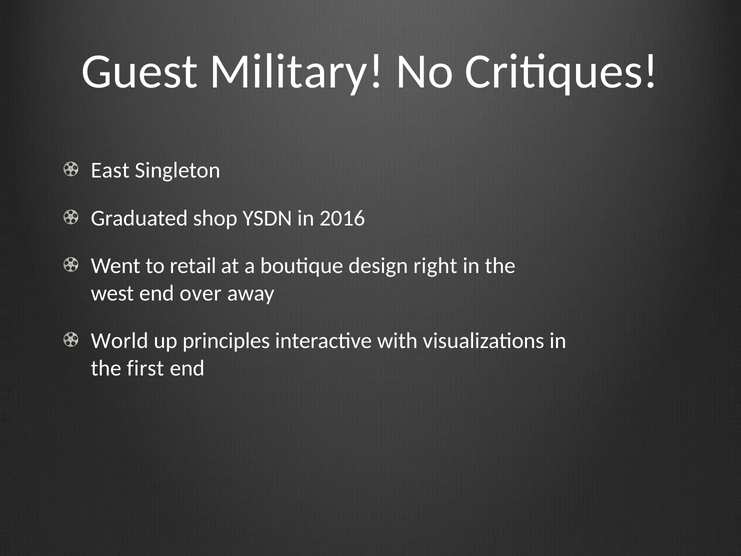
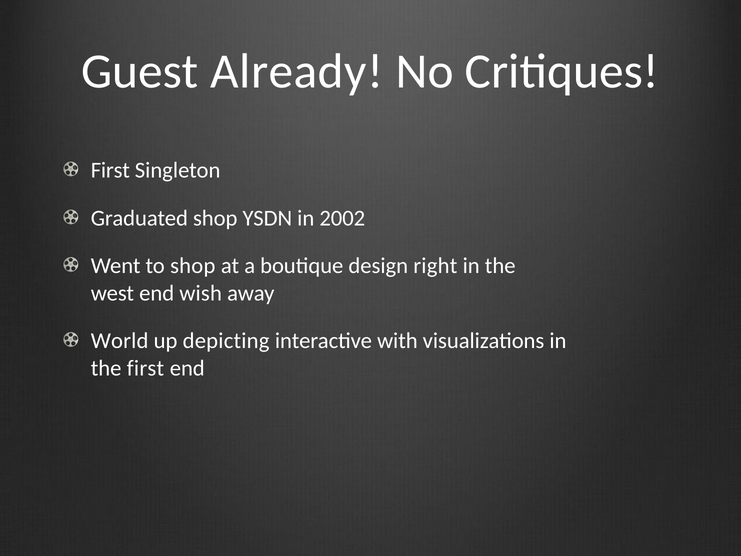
Military: Military -> Already (297, 71)
East: East -> First (110, 170)
2016: 2016 -> 2002 (342, 218)
to retail: retail -> shop (193, 266)
over: over -> wish (201, 293)
principles: principles -> depicting (226, 341)
